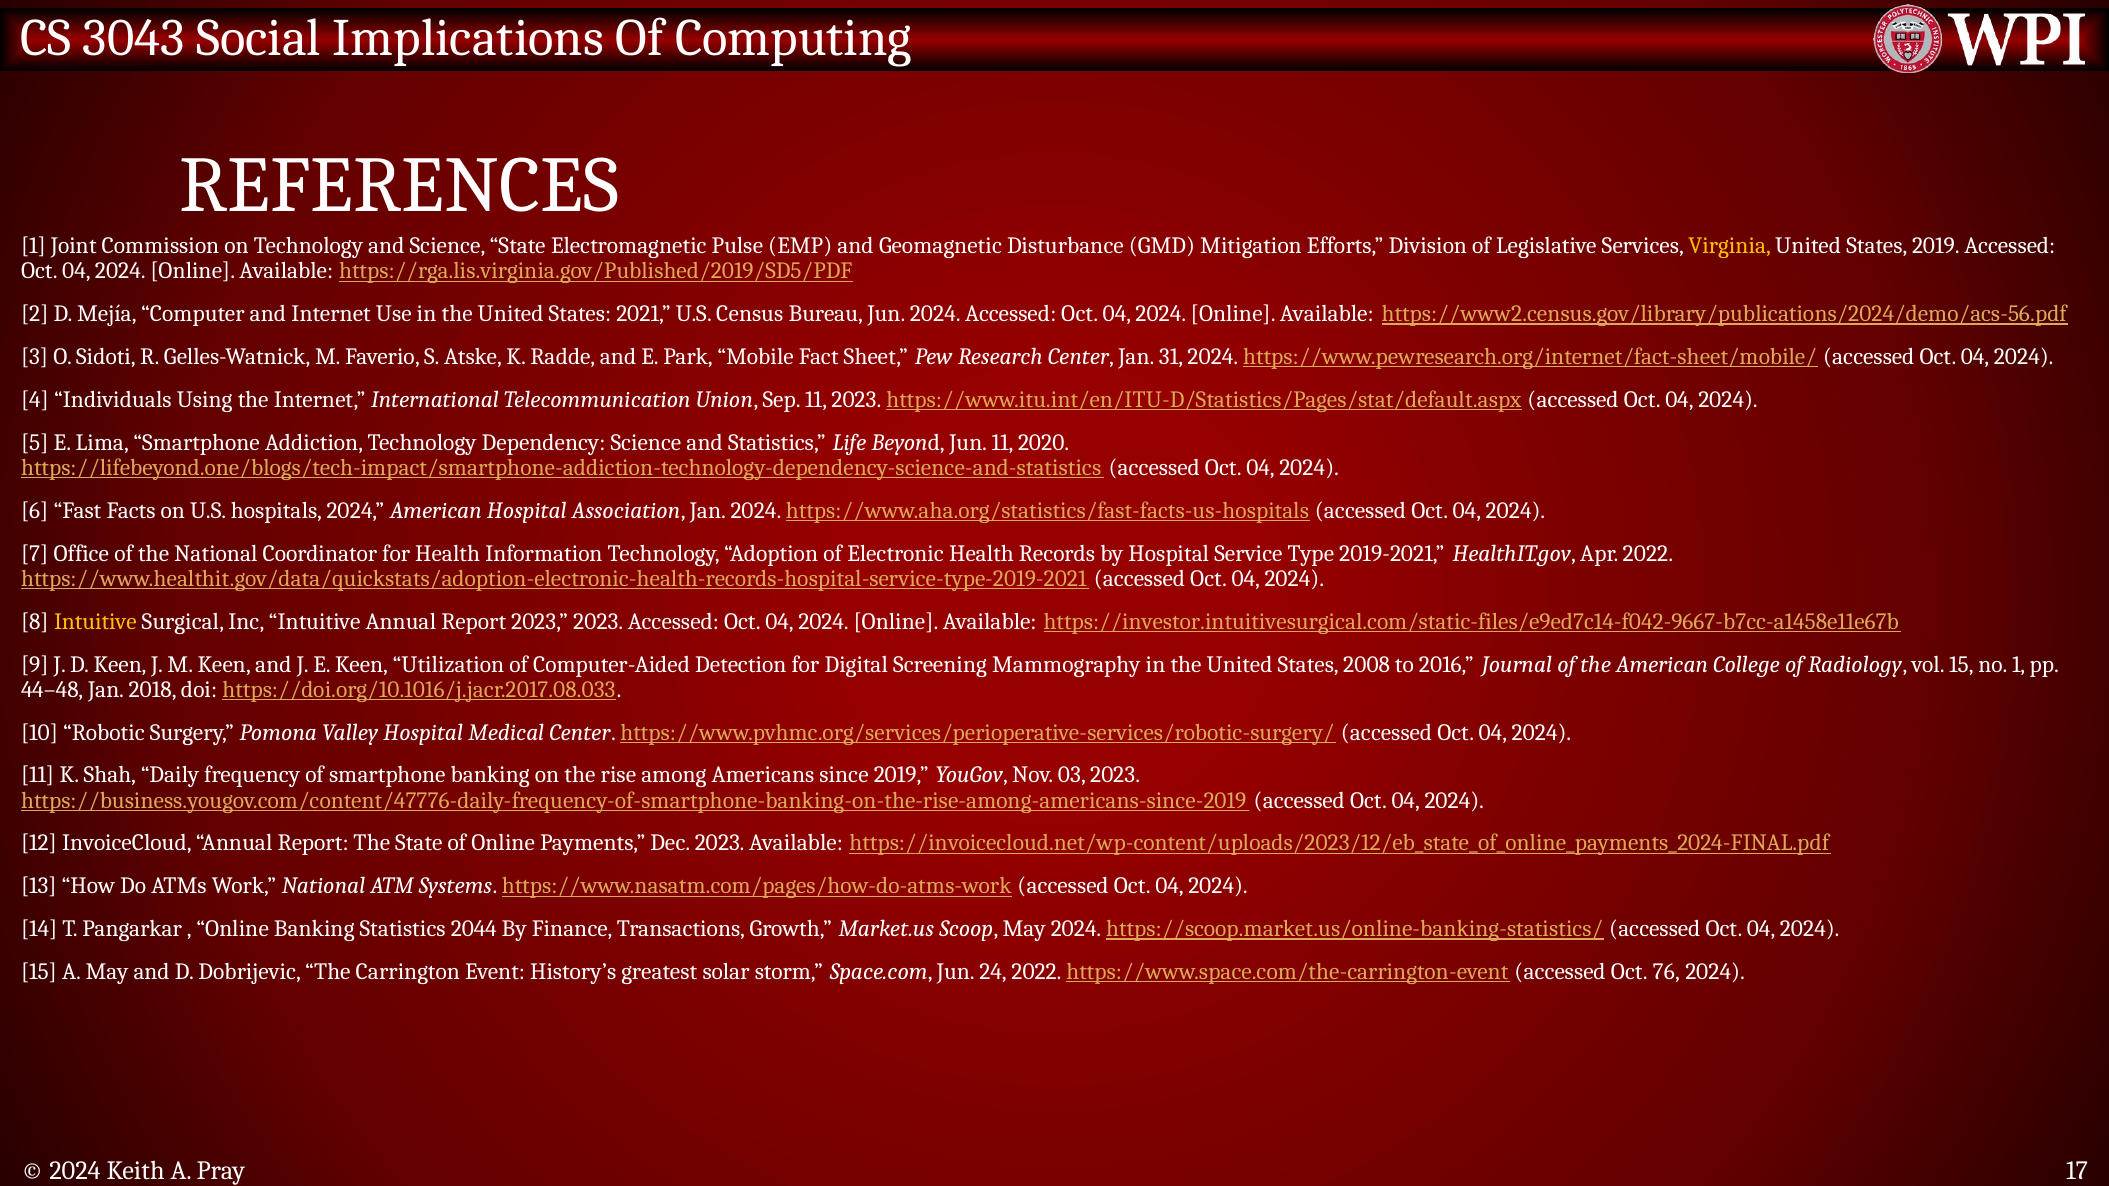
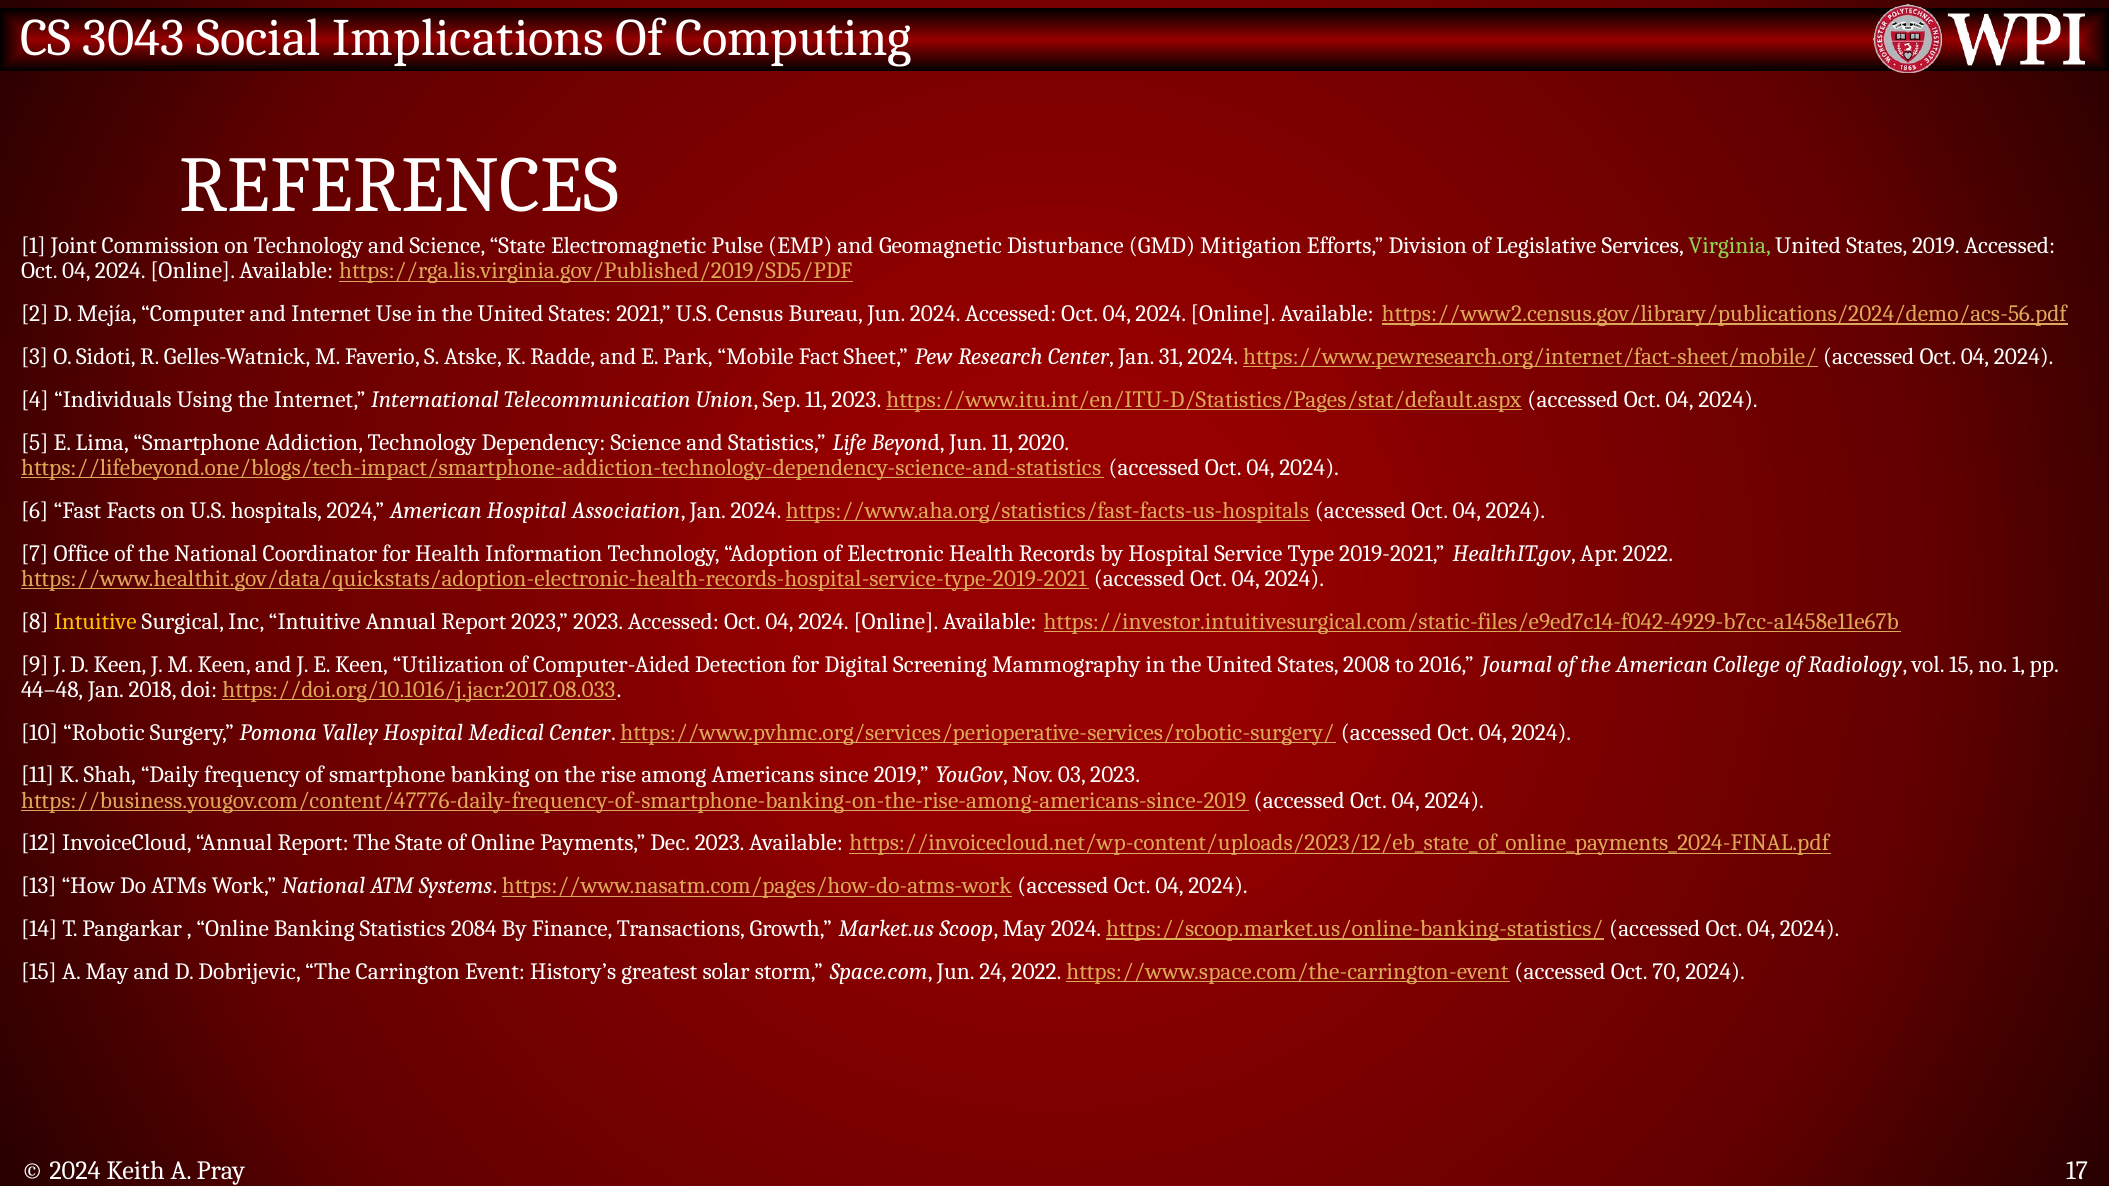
Virginia colour: yellow -> light green (1730, 246)
https://investor.intuitivesurgical.com/static-files/e9ed7c14-f042-9667-b7cc-a1458e11e67b: https://investor.intuitivesurgical.com/static-files/e9ed7c14-f042-9667-b7cc-a1458e11e67b -> https://investor.intuitivesurgical.com/static-files/e9ed7c14-f042-4929-b7cc-a1458e11e67b (1471, 622)
2044: 2044 -> 2084 (474, 929)
76: 76 -> 70 (1666, 972)
